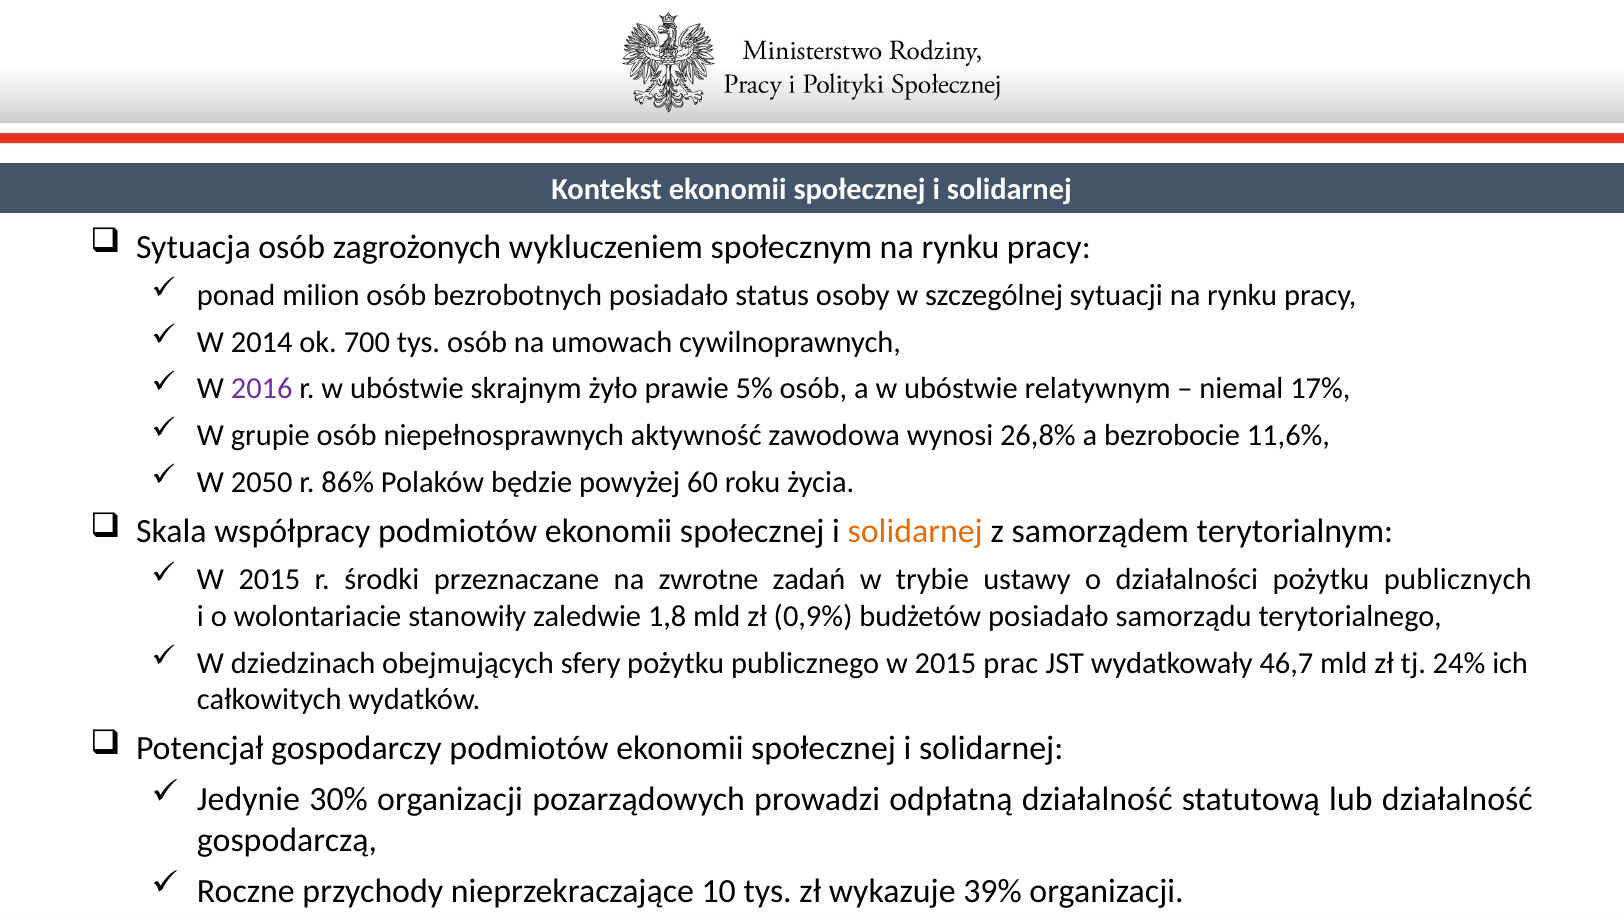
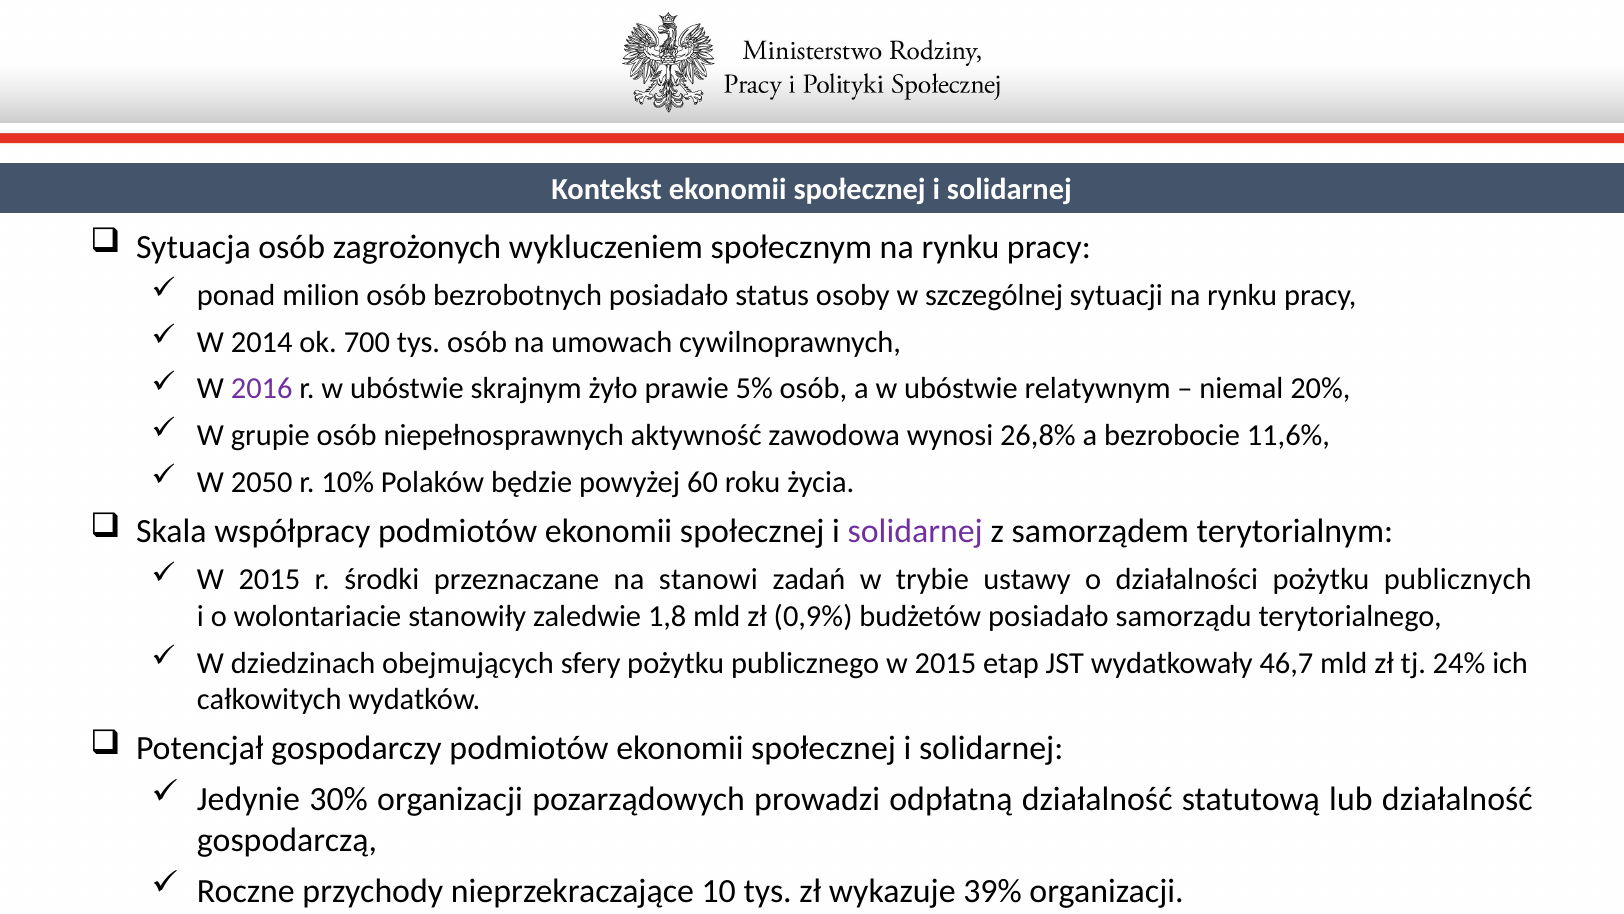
17%: 17% -> 20% (1320, 389)
86%: 86% -> 10% (348, 482)
solidarnej colour: orange -> purple (915, 531)
zwrotne: zwrotne -> stanowi (708, 580)
prac: prac -> etap (1011, 663)
